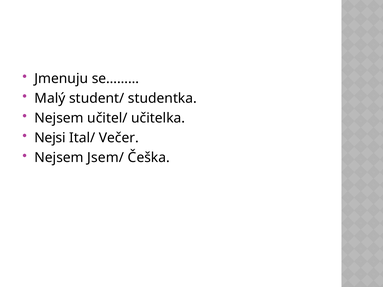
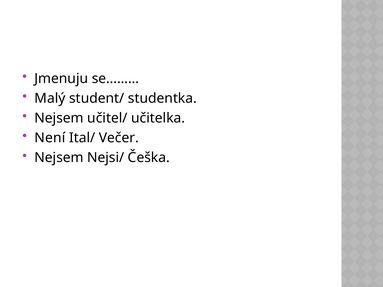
Nejsi: Nejsi -> Není (50, 138)
Jsem/: Jsem/ -> Nejsi/ (106, 158)
